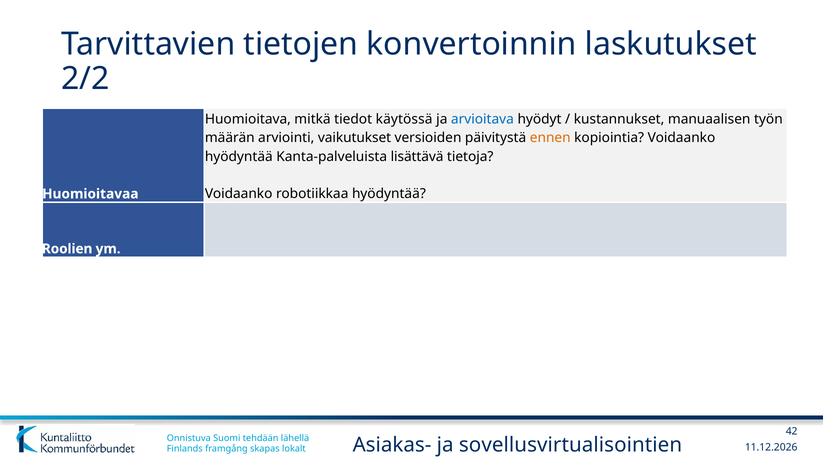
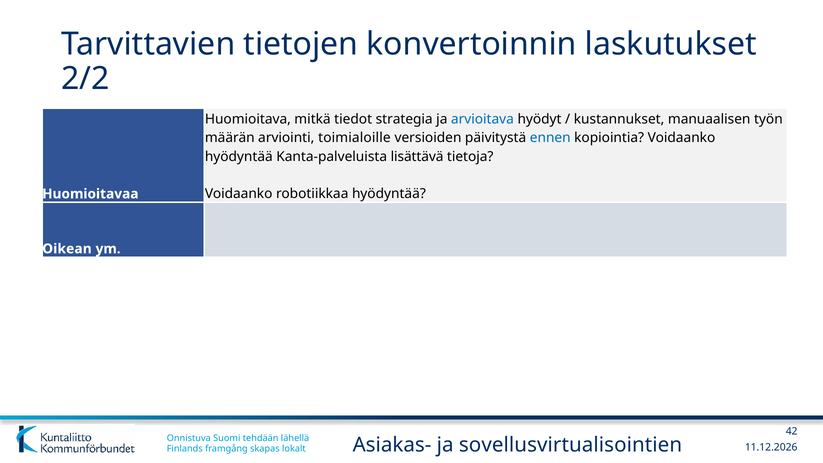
käytössä: käytössä -> strategia (404, 119)
vaikutukset: vaikutukset -> toimialoille (354, 138)
ennen colour: orange -> blue (550, 138)
Roolien: Roolien -> Oikean (67, 249)
